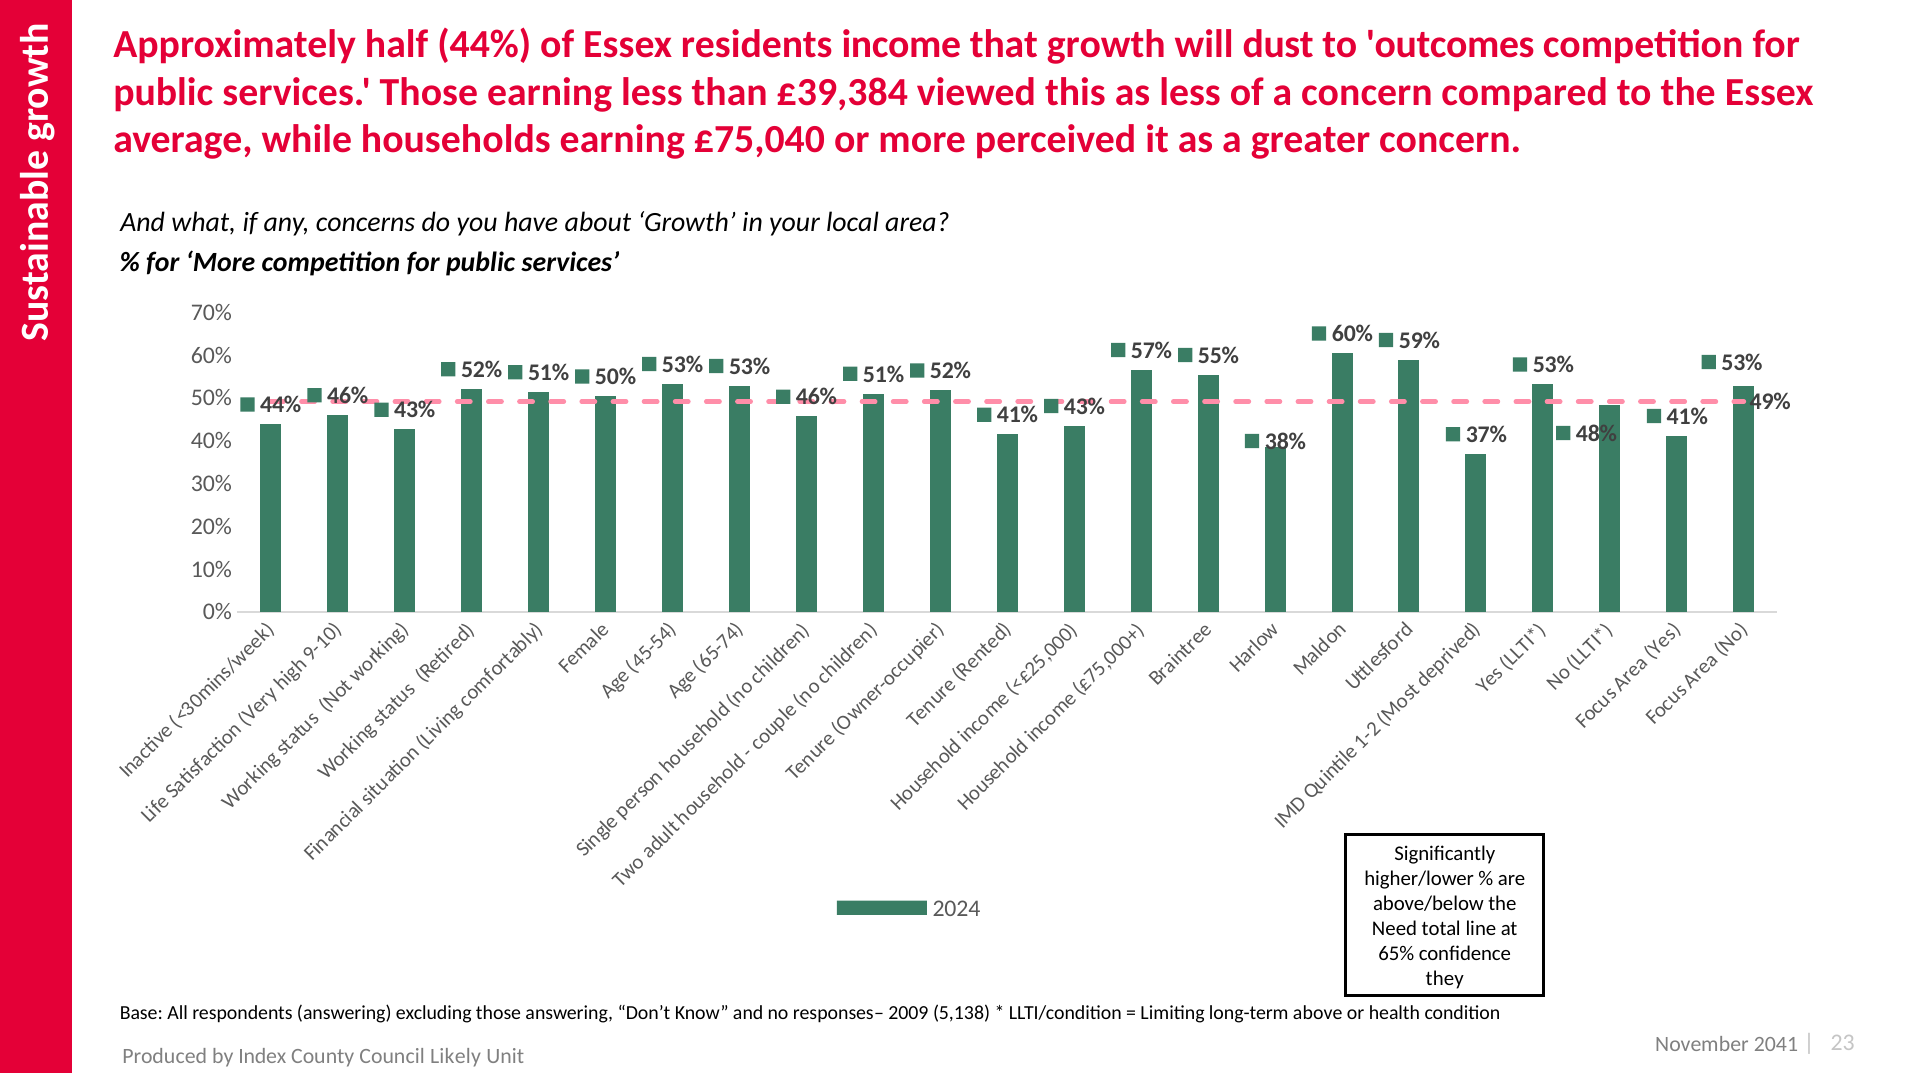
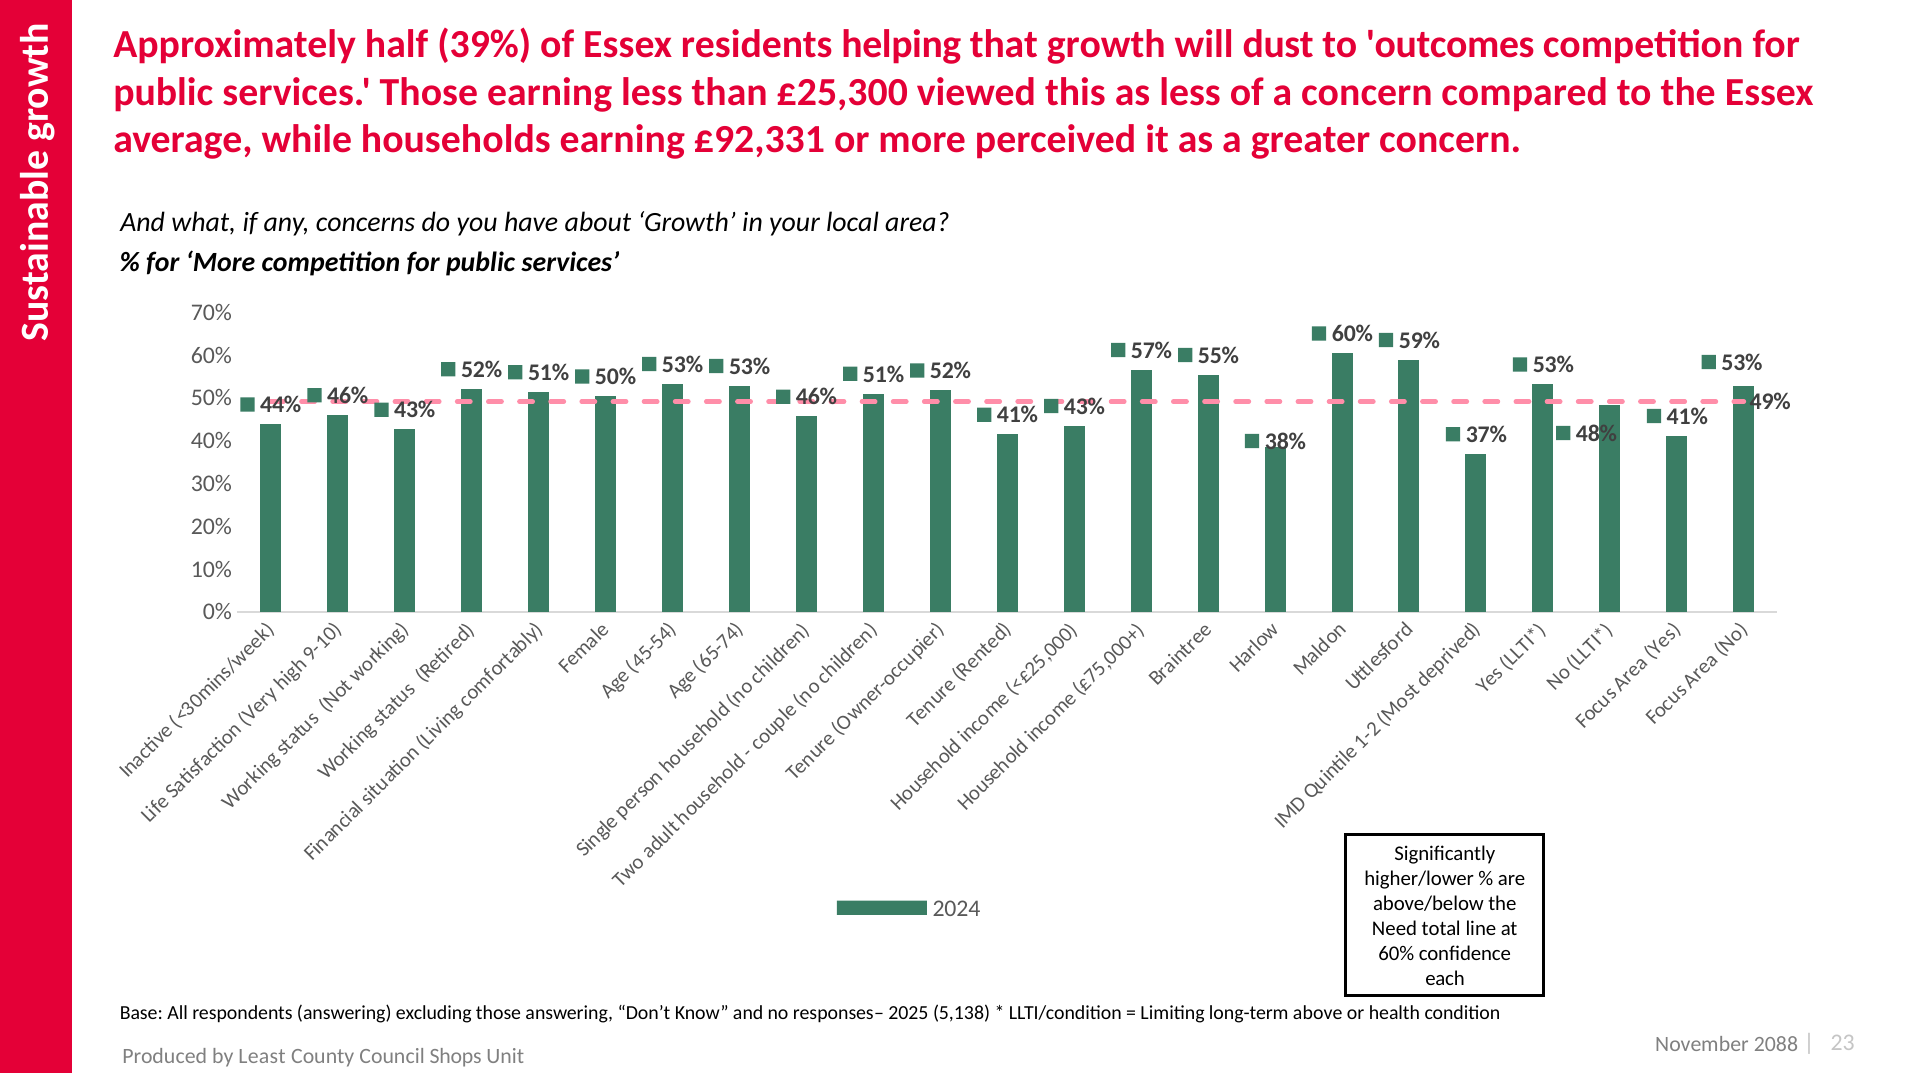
half 44%: 44% -> 39% (484, 44)
income: income -> helping (901, 44)
£39,384: £39,384 -> £25,300 (842, 92)
£75,040: £75,040 -> £92,331 (759, 140)
65%: 65% -> 60% (1396, 954)
they: they -> each (1445, 979)
2009: 2009 -> 2025 (908, 1013)
2041: 2041 -> 2088 (1776, 1044)
Index: Index -> Least (262, 1056)
Likely: Likely -> Shops (456, 1056)
